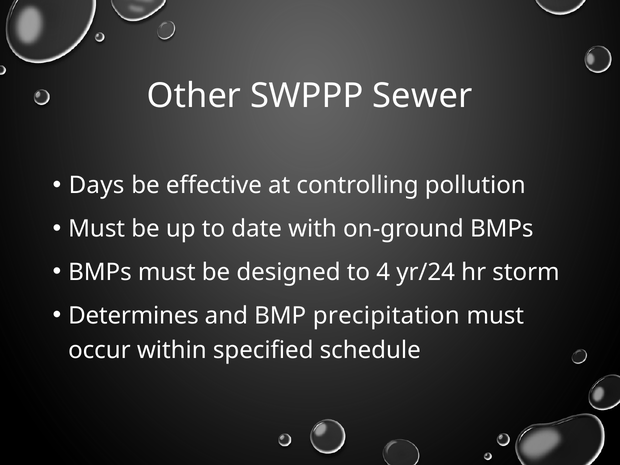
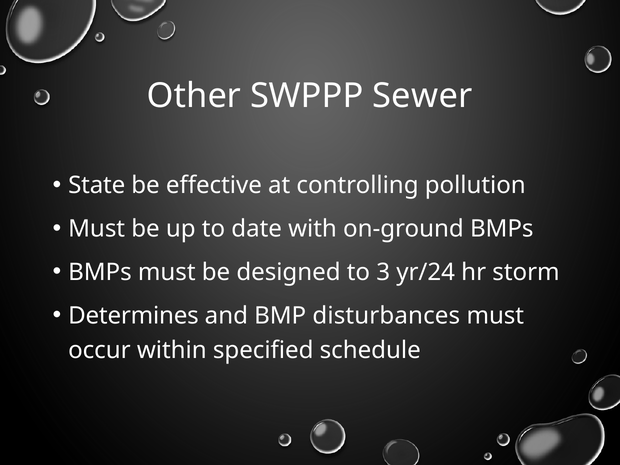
Days: Days -> State (97, 186)
4: 4 -> 3 (383, 272)
precipitation: precipitation -> disturbances (386, 316)
